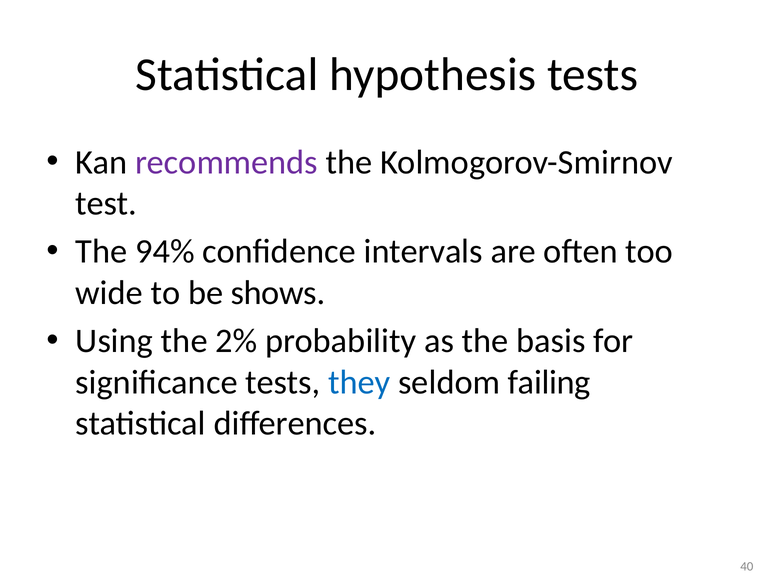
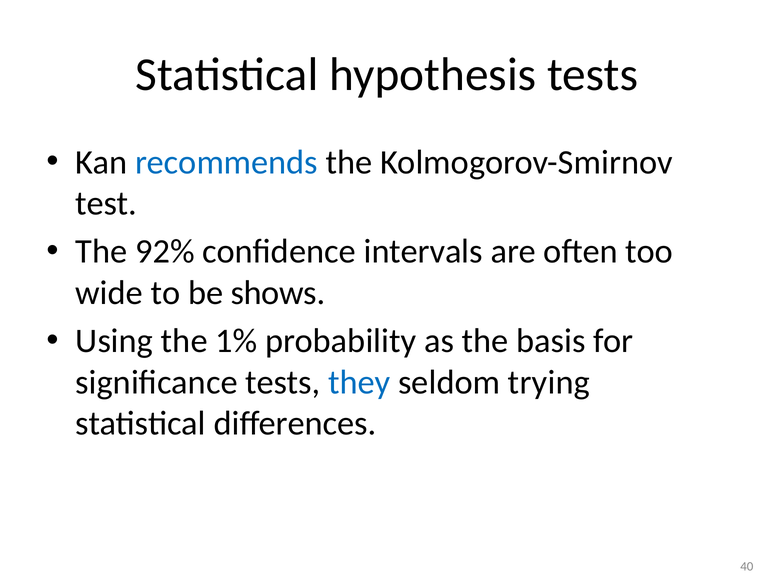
recommends colour: purple -> blue (226, 162)
94%: 94% -> 92% (165, 252)
2%: 2% -> 1% (236, 341)
failing: failing -> trying (549, 383)
